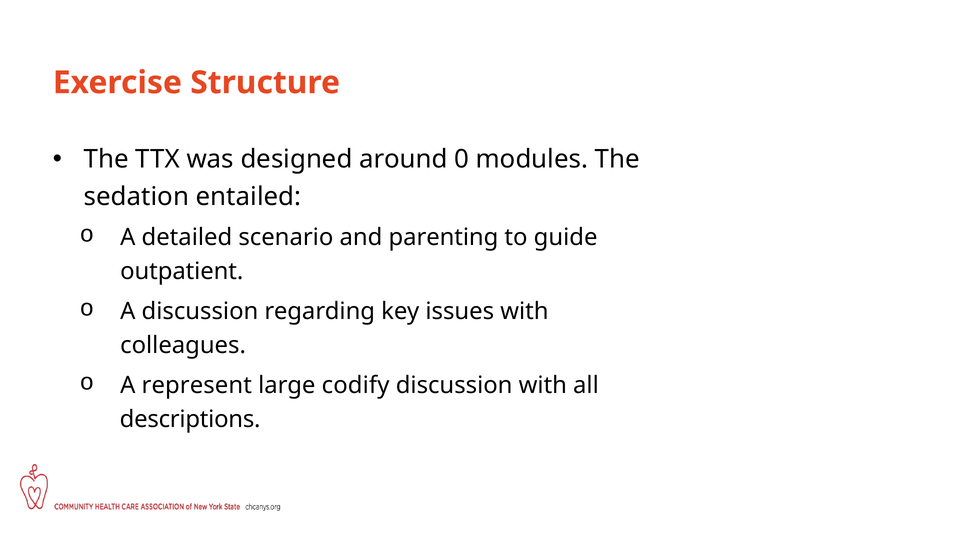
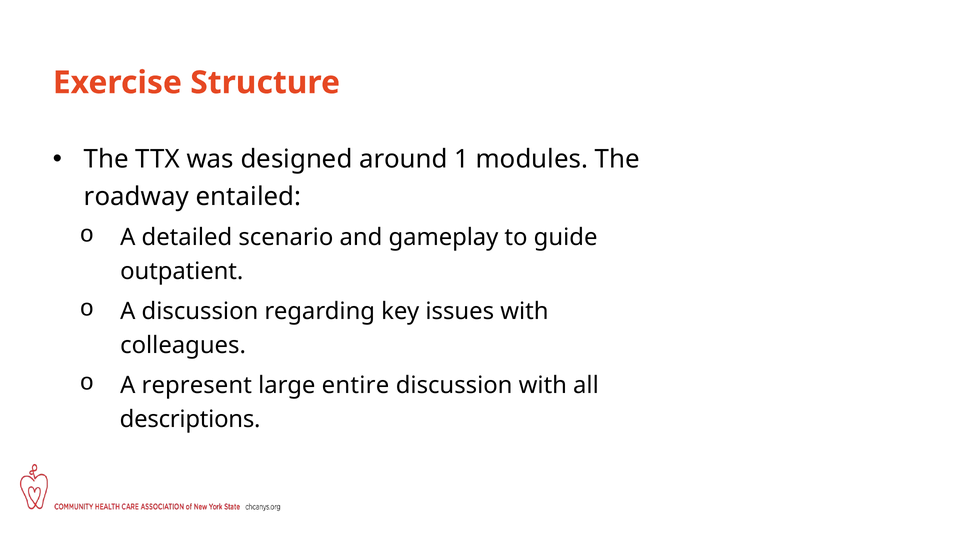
0: 0 -> 1 (462, 159)
sedation: sedation -> roadway (136, 197)
parenting: parenting -> gameplay (443, 237)
codify: codify -> entire (356, 385)
